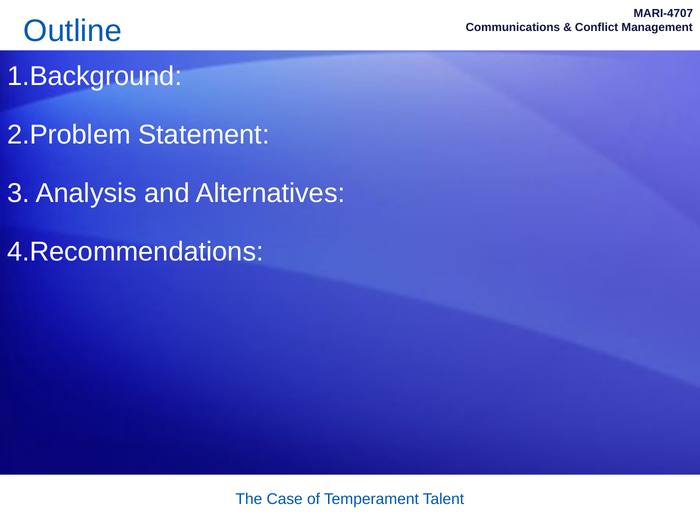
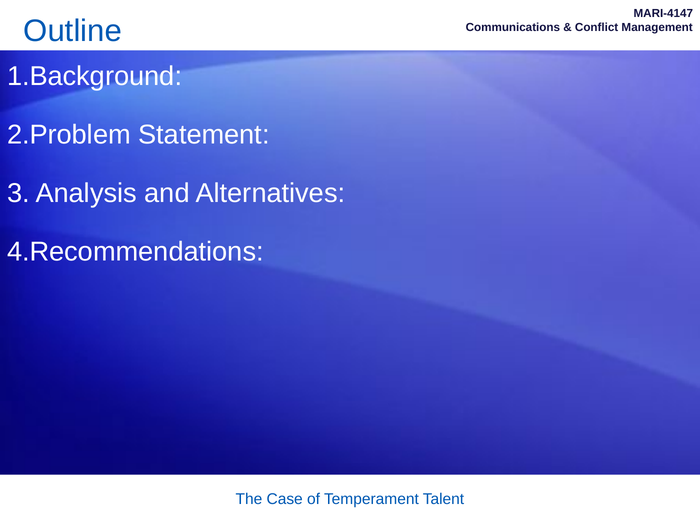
MARI-4707: MARI-4707 -> MARI-4147 (663, 13)
